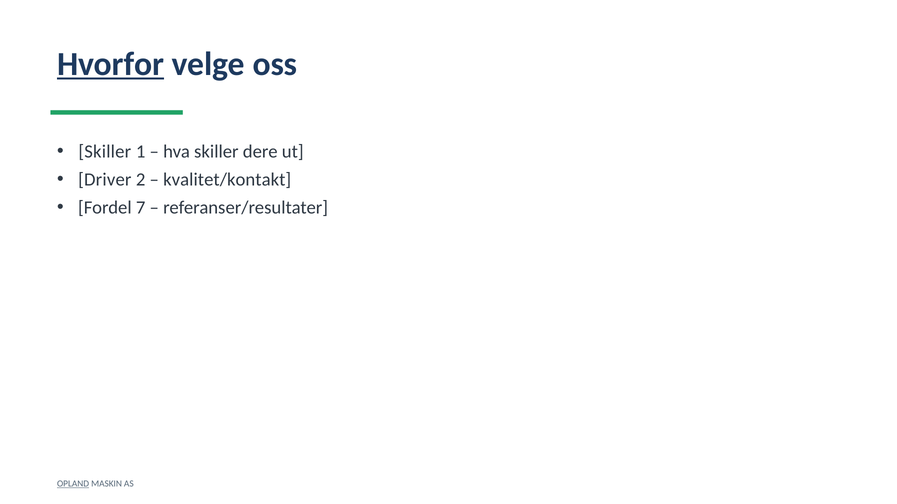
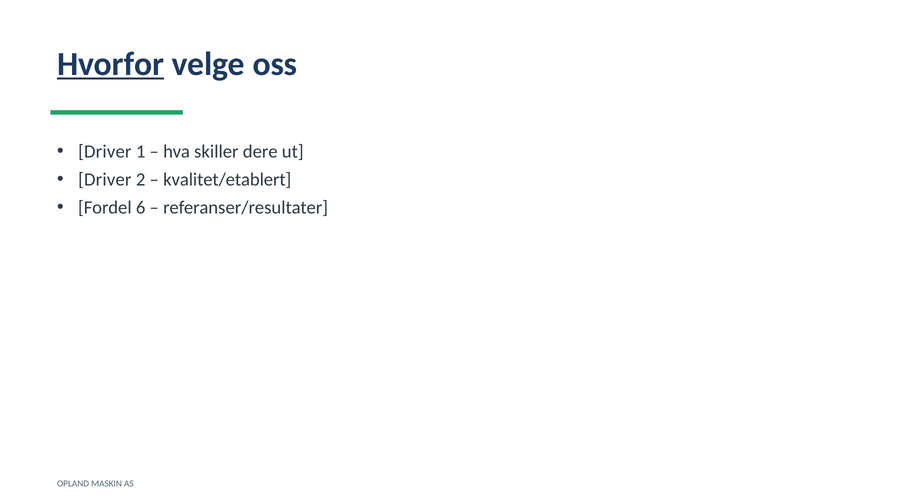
Skiller: Skiller -> Driver (105, 152)
kvalitet/kontakt: kvalitet/kontakt -> kvalitet/etablert (227, 180)
7: 7 -> 6 (141, 208)
OPLAND underline: present -> none (73, 484)
